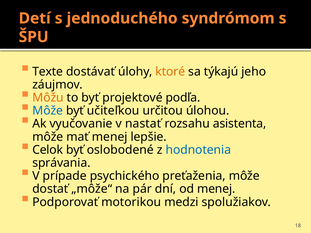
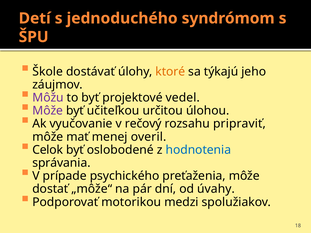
Texte: Texte -> Škole (48, 72)
Môžu colour: orange -> purple (48, 98)
podľa: podľa -> vedel (183, 98)
Môže colour: blue -> purple (48, 111)
nastať: nastať -> rečový (143, 124)
asistenta: asistenta -> pripraviť (239, 124)
lepšie: lepšie -> overil (149, 137)
od menej: menej -> úvahy (216, 189)
